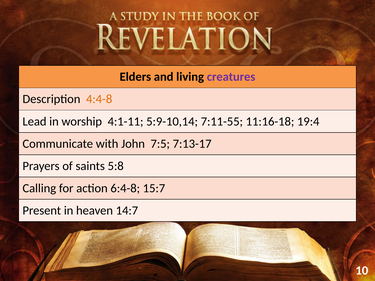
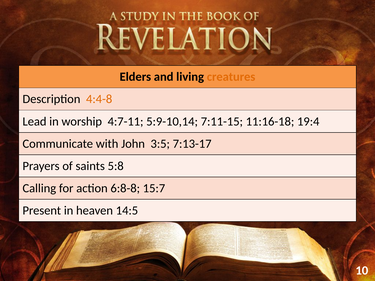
creatures colour: purple -> orange (231, 77)
4:1-11: 4:1-11 -> 4:7-11 (126, 122)
7:11-55: 7:11-55 -> 7:11-15 (222, 122)
7:5: 7:5 -> 3:5 (160, 144)
6:4-8: 6:4-8 -> 6:8-8 (125, 188)
14:7: 14:7 -> 14:5 (127, 211)
